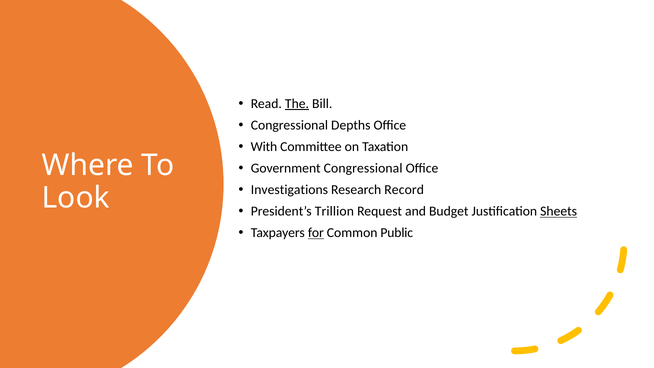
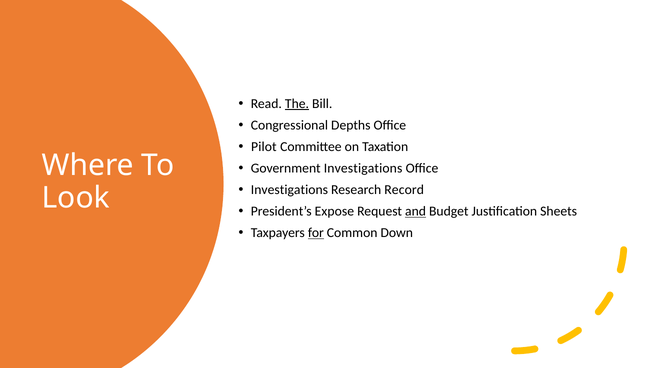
With: With -> Pilot (264, 147)
Government Congressional: Congressional -> Investigations (363, 168)
Trillion: Trillion -> Expose (334, 211)
and underline: none -> present (416, 211)
Sheets underline: present -> none (559, 211)
Public: Public -> Down (397, 233)
